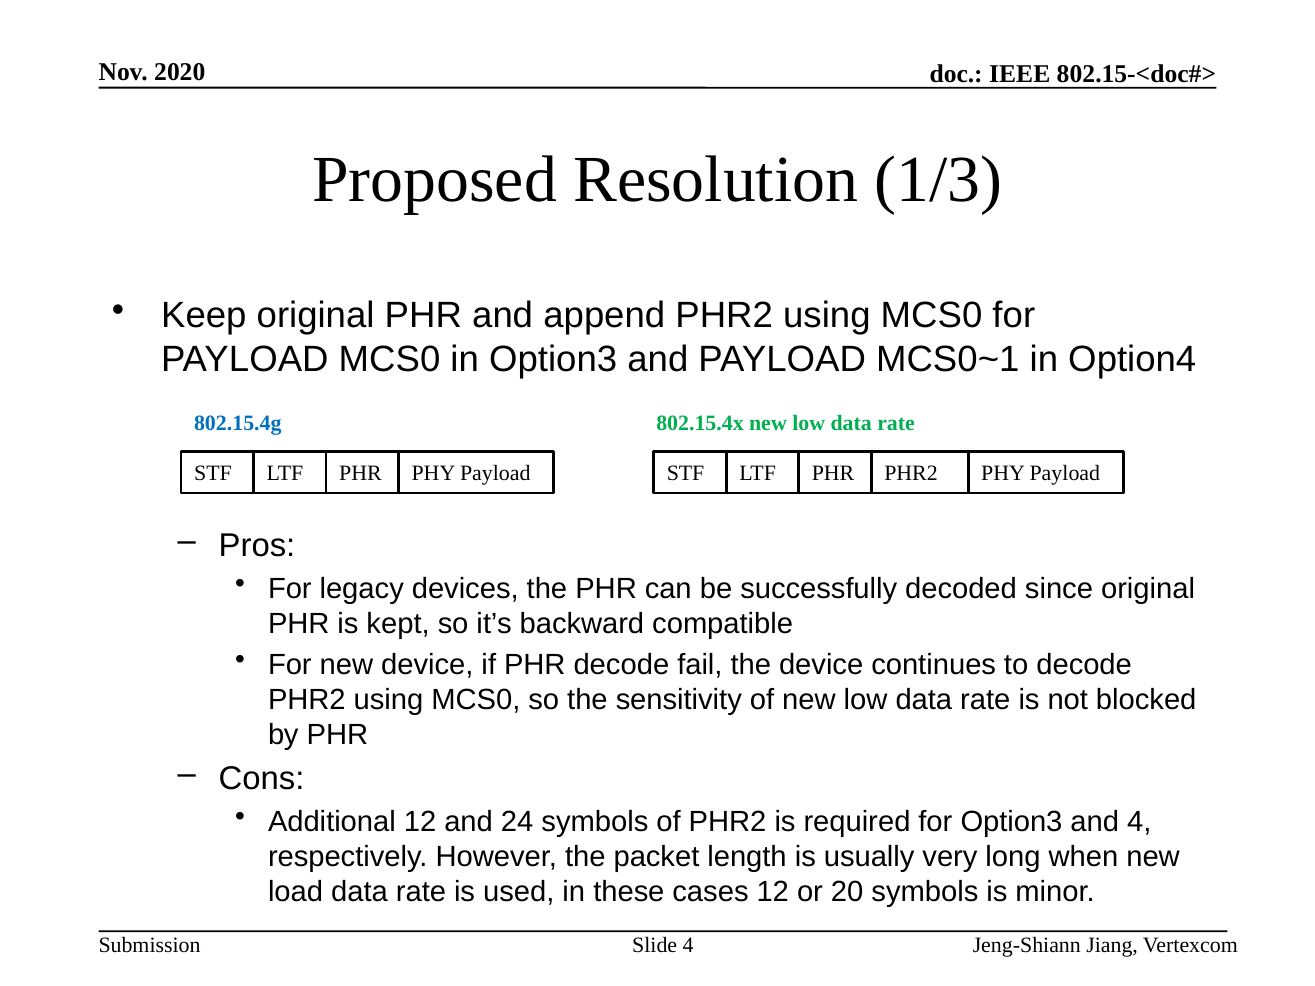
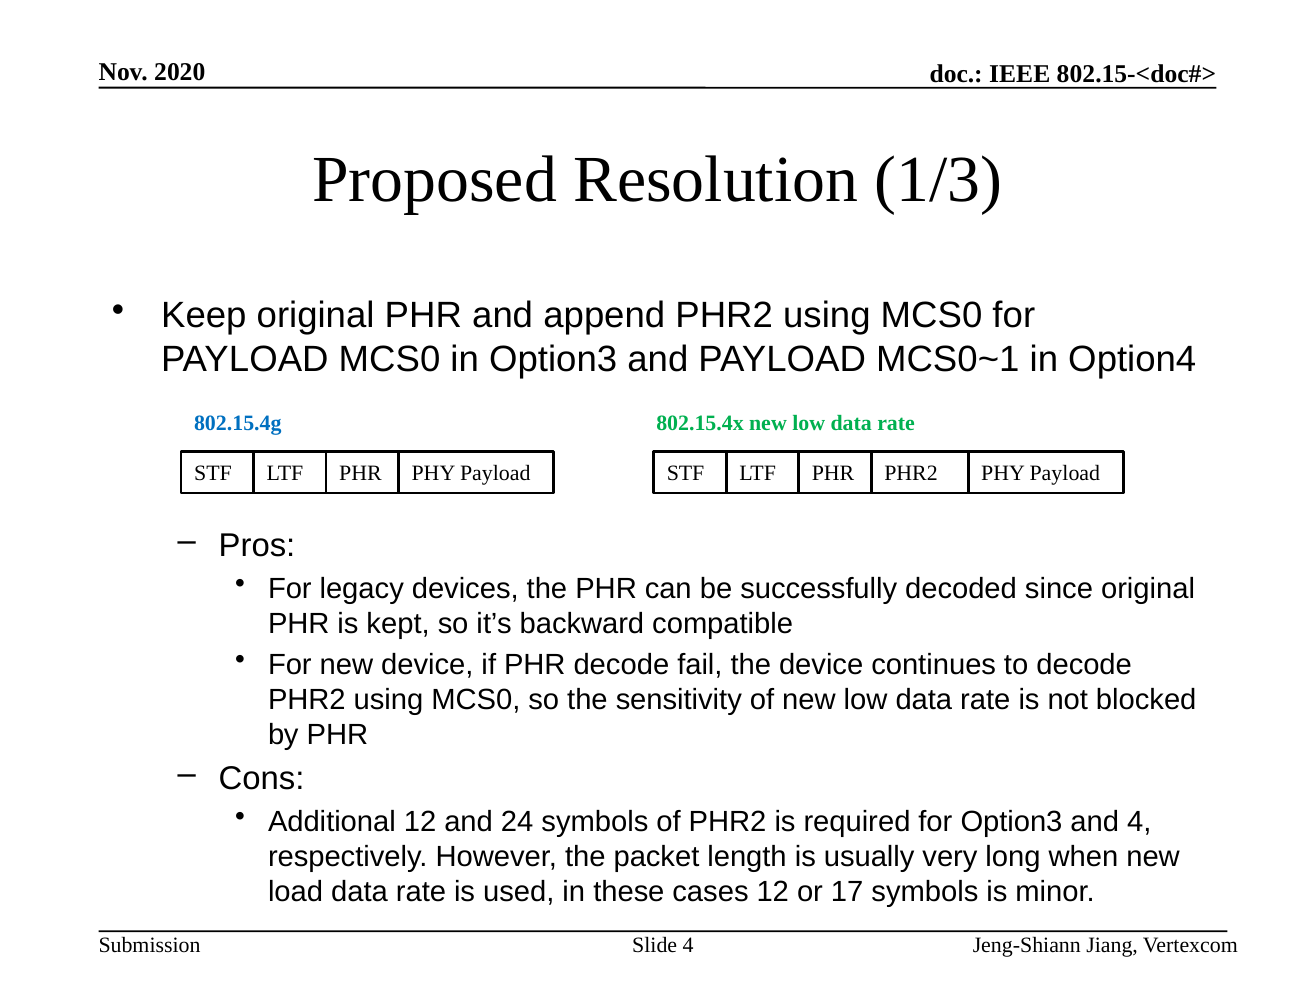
20: 20 -> 17 (847, 892)
